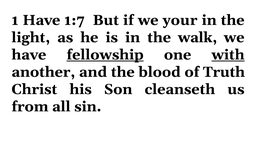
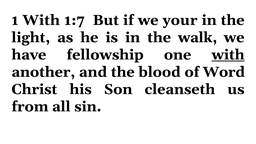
1 Have: Have -> With (41, 20)
fellowship underline: present -> none (105, 55)
Truth: Truth -> Word (224, 72)
